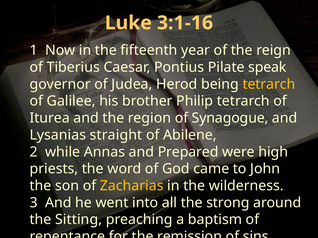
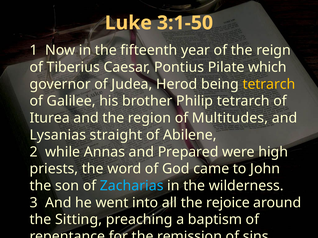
3:1-16: 3:1-16 -> 3:1-50 (185, 23)
Pilate speak: speak -> which (267, 67)
of Synagogue: Synagogue -> Multitudes (230, 118)
Zacharias colour: yellow -> light blue (132, 186)
strong: strong -> rejoice (228, 203)
